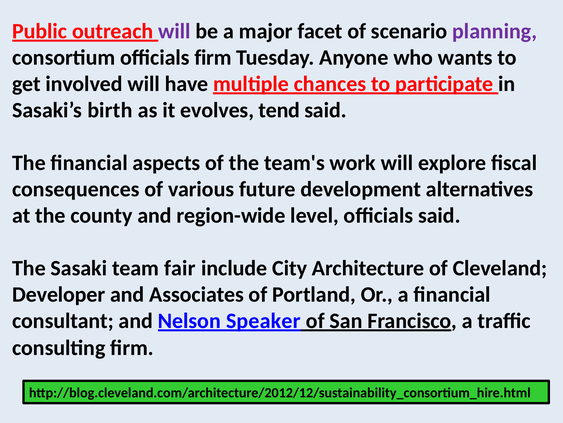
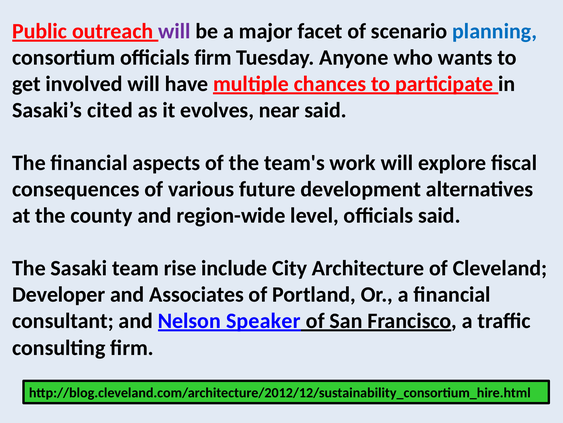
planning colour: purple -> blue (495, 31)
birth: birth -> cited (110, 110)
tend: tend -> near (279, 110)
fair: fair -> rise (180, 268)
